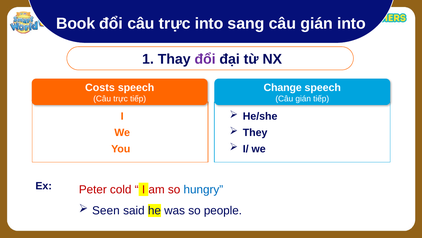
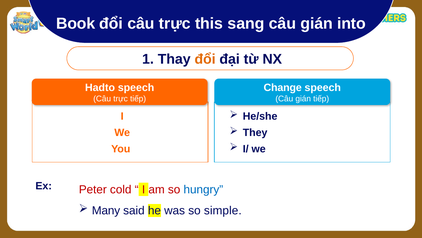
trực into: into -> this (209, 24)
đổi colour: purple -> orange (205, 59)
Costs: Costs -> Hadto (100, 87)
Seen: Seen -> Many (106, 210)
people: people -> simple (223, 210)
